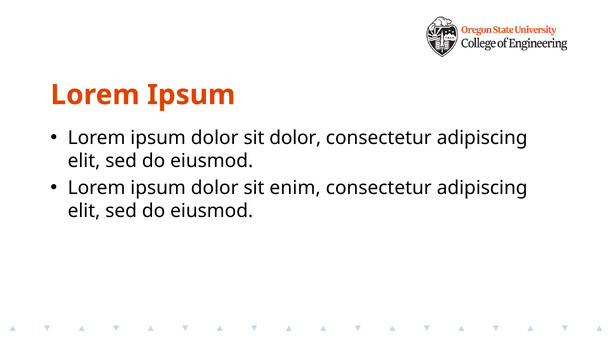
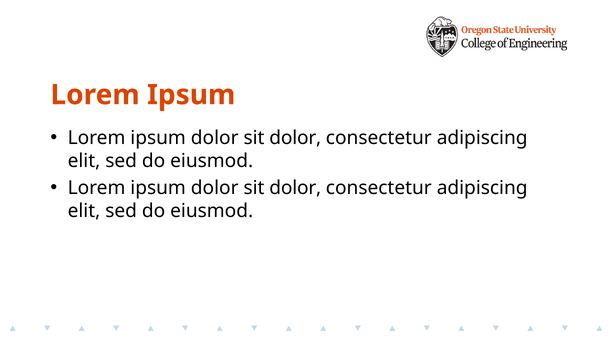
enim: enim -> dolor (295, 188)
